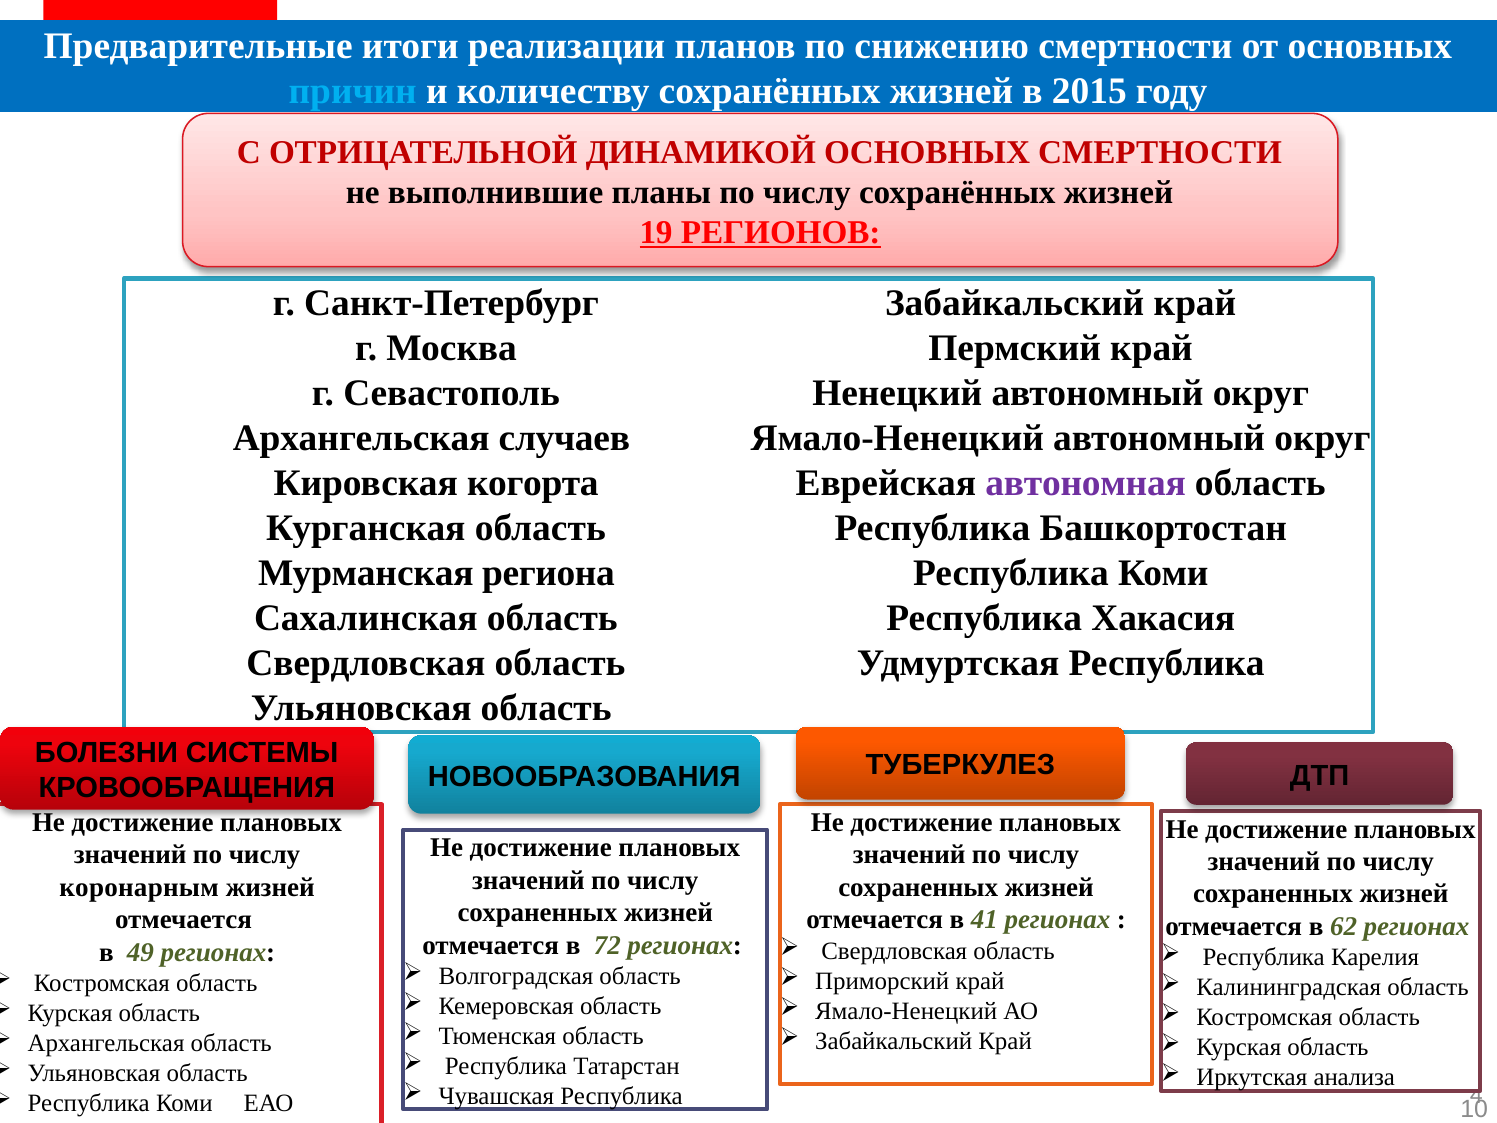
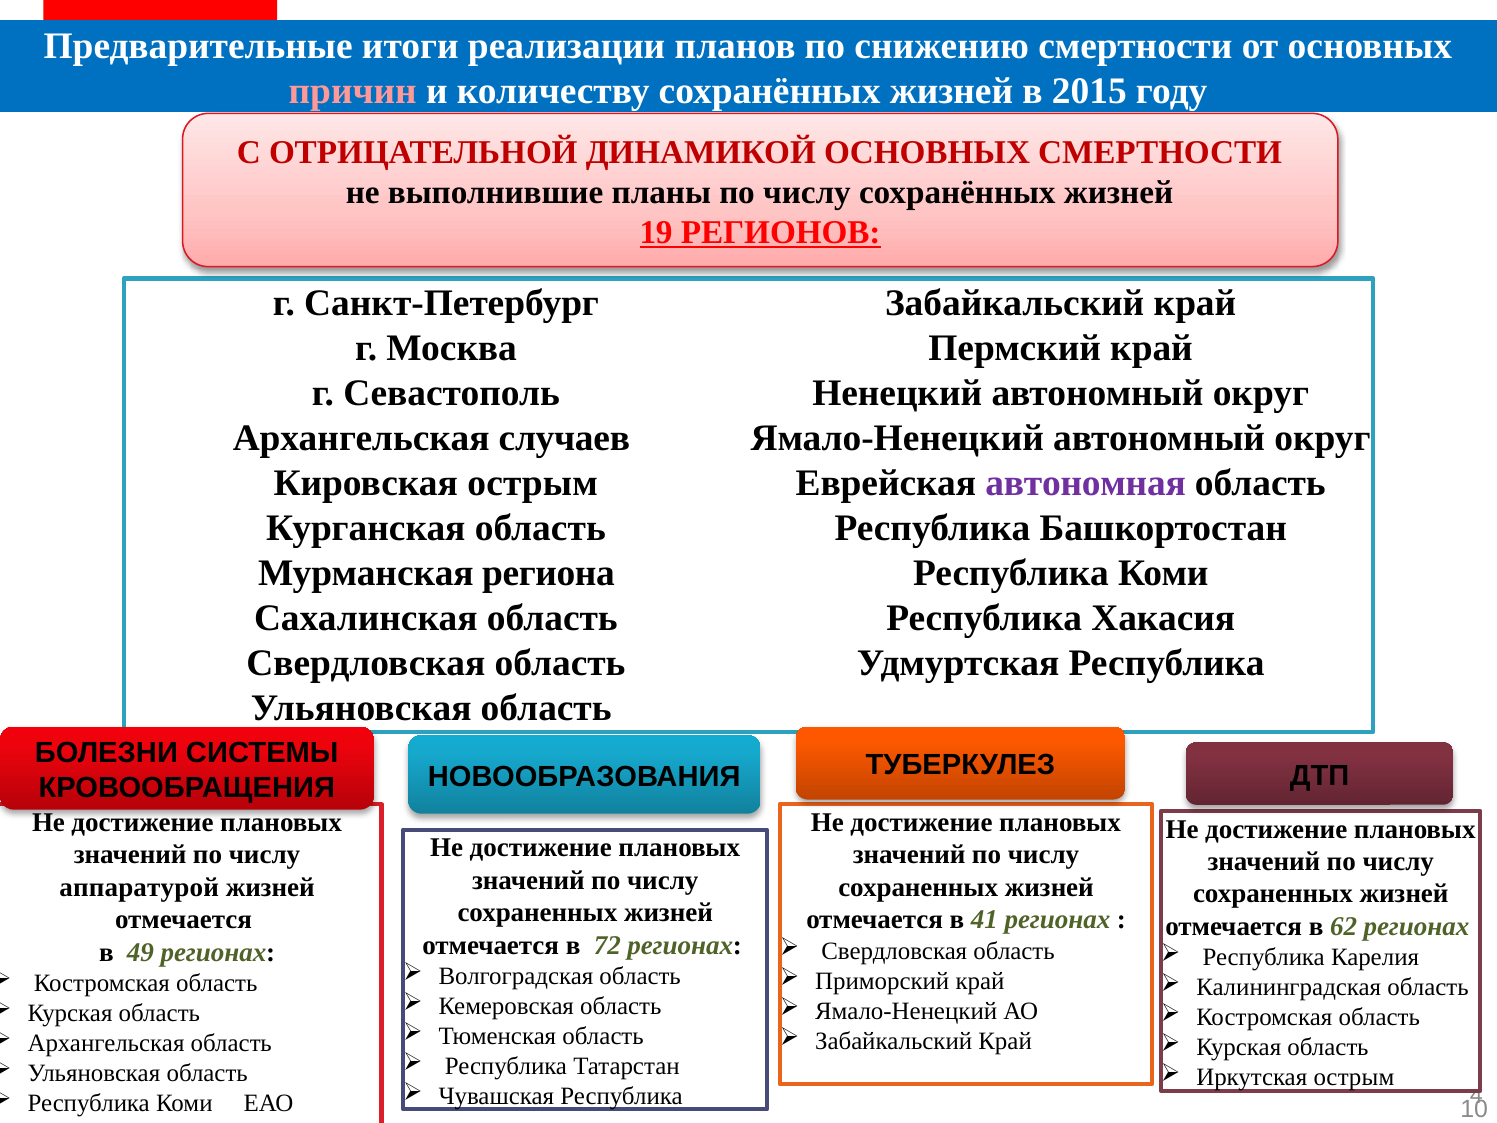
причин colour: light blue -> pink (353, 91)
Кировская когорта: когорта -> острым (533, 483)
коронарным: коронарным -> аппаратурой (139, 887)
Иркутская анализа: анализа -> острым (1354, 1077)
